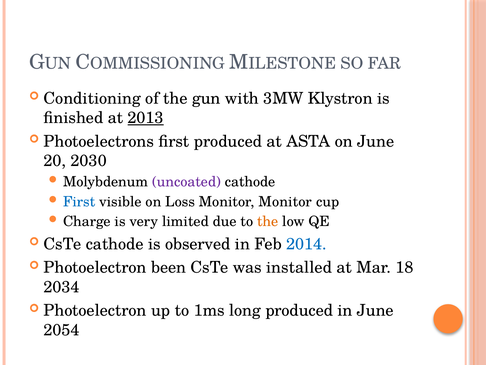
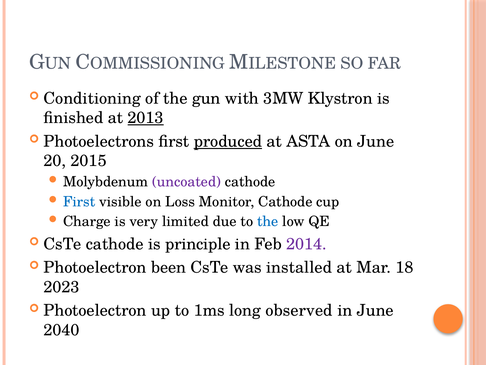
produced underline: none -> present (228, 141)
2030: 2030 -> 2015 (89, 161)
Monitor Monitor: Monitor -> Cathode (285, 201)
the colour: orange -> blue (268, 221)
observed: observed -> principle (198, 244)
2014 colour: blue -> purple (306, 244)
2034: 2034 -> 2023 (62, 287)
long produced: produced -> observed (299, 310)
2054: 2054 -> 2040 (62, 330)
